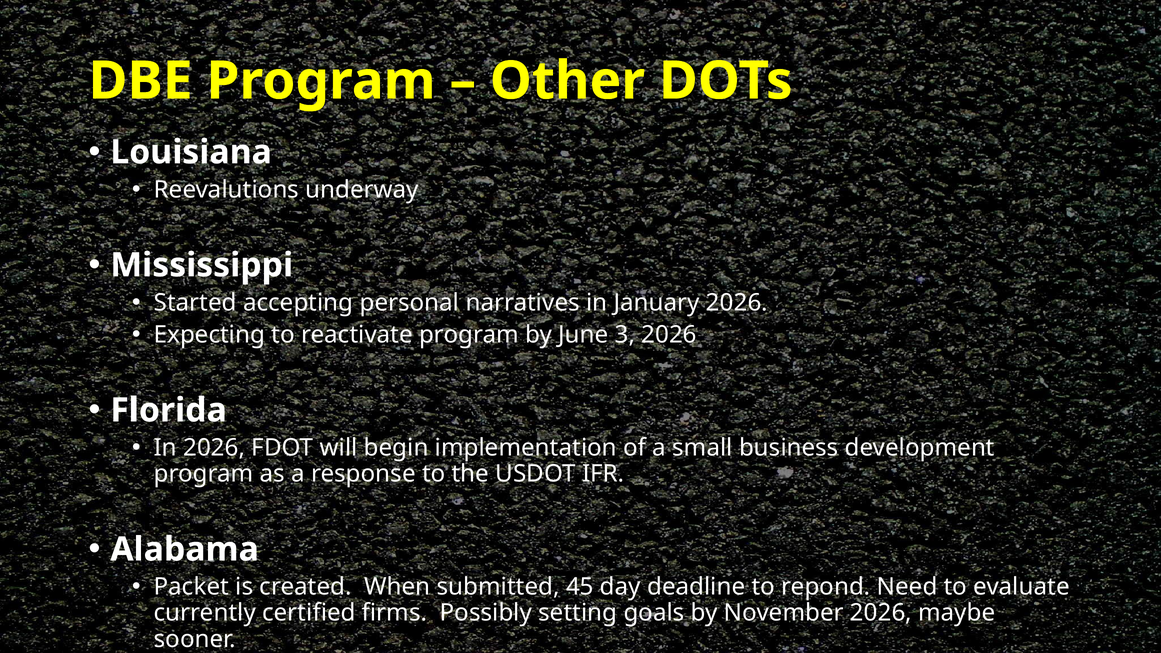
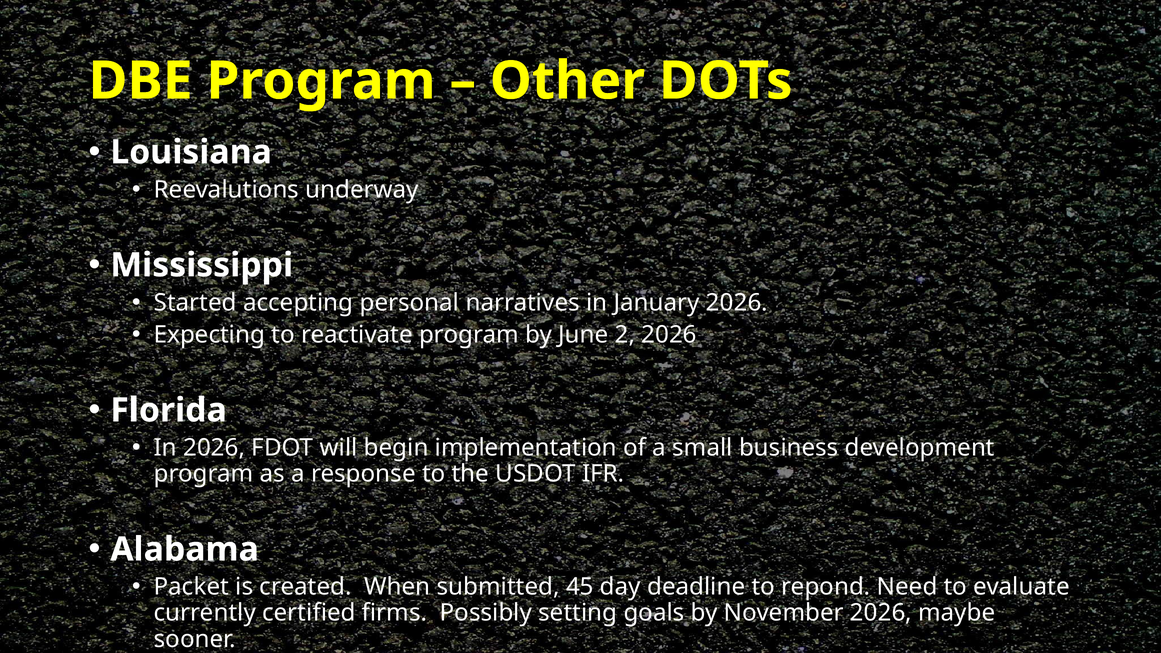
3: 3 -> 2 (625, 335)
